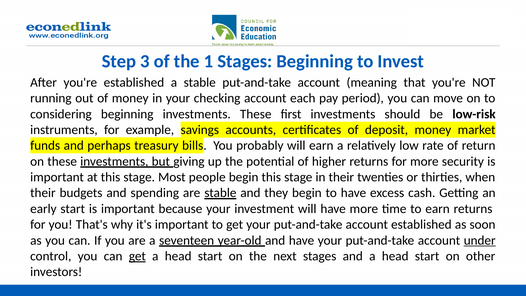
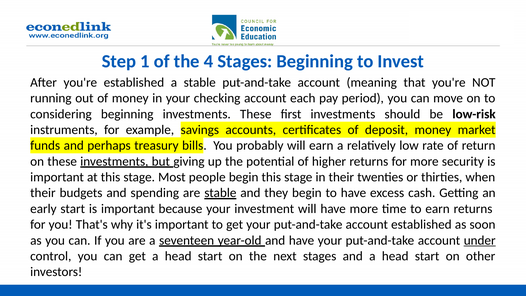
3: 3 -> 1 (145, 61)
1: 1 -> 4 (209, 61)
get underline: present -> none (137, 256)
